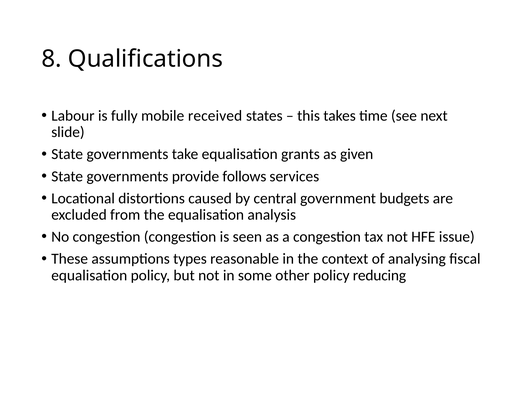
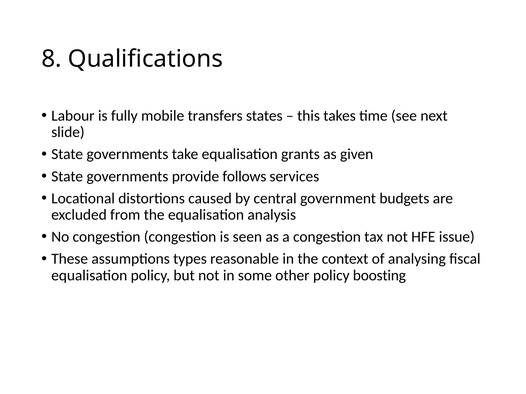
received: received -> transfers (215, 116)
reducing: reducing -> boosting (379, 276)
